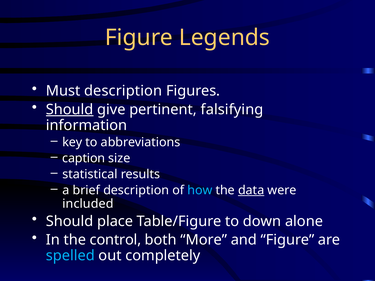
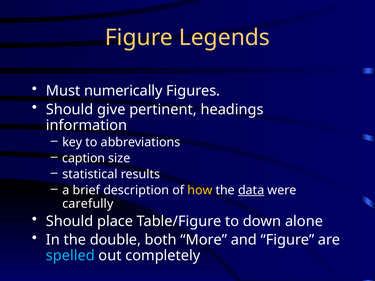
Must description: description -> numerically (123, 91)
Should underline: present -> none (70, 110)
falsifying: falsifying -> headings (232, 110)
how colour: light blue -> yellow (200, 190)
included: included -> carefully (88, 204)
control: control -> double (115, 240)
